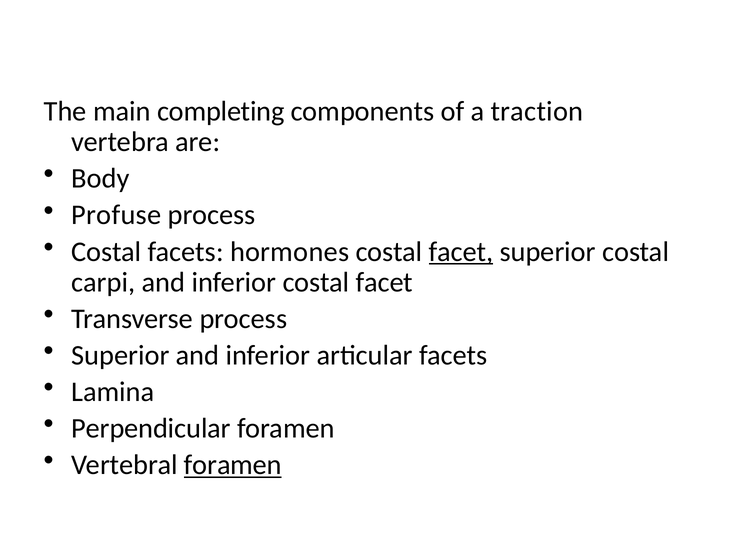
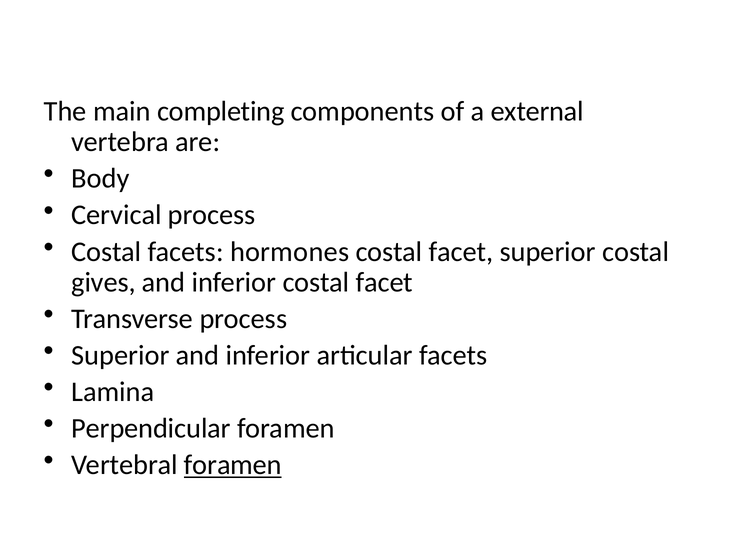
traction: traction -> external (537, 111)
Profuse: Profuse -> Cervical (116, 215)
facet underline: present -> none (461, 252)
carpi: carpi -> gives (103, 282)
